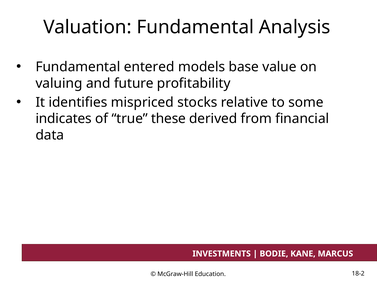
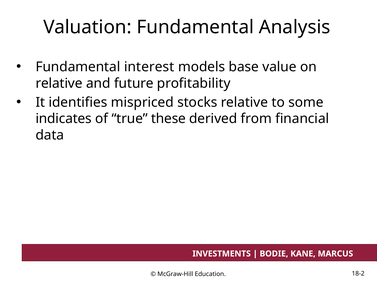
entered: entered -> interest (149, 67)
valuing: valuing -> relative (59, 83)
